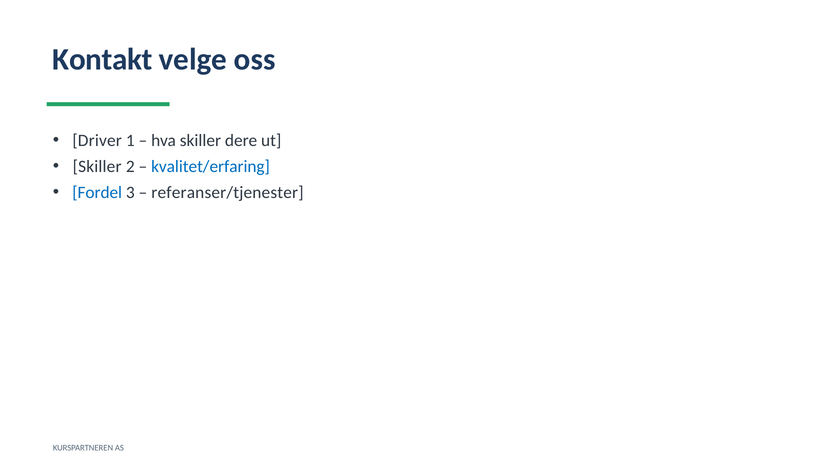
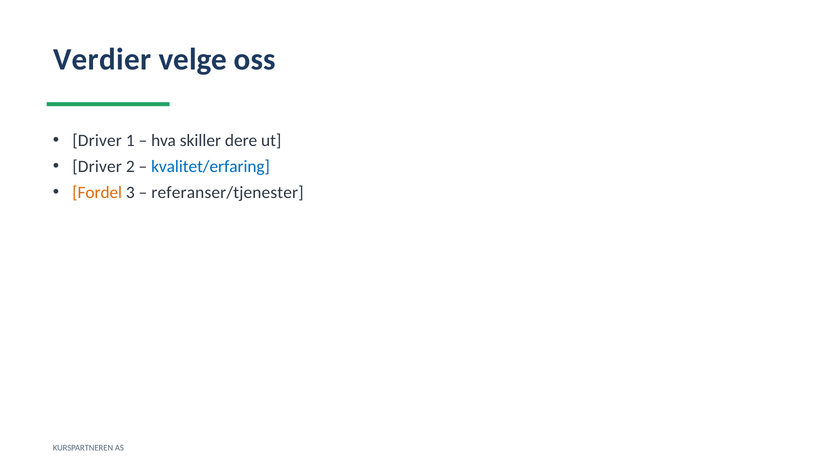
Kontakt: Kontakt -> Verdier (102, 59)
Skiller: Skiller -> Driver (97, 167)
Fordel colour: blue -> orange (97, 193)
